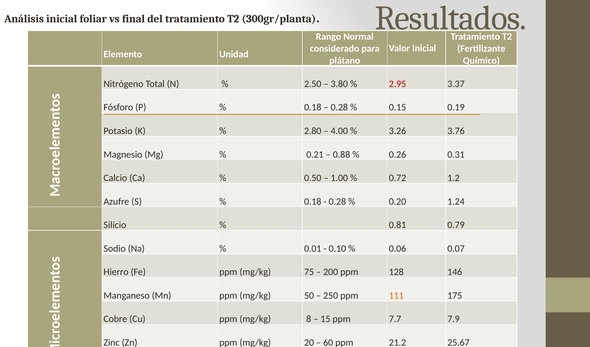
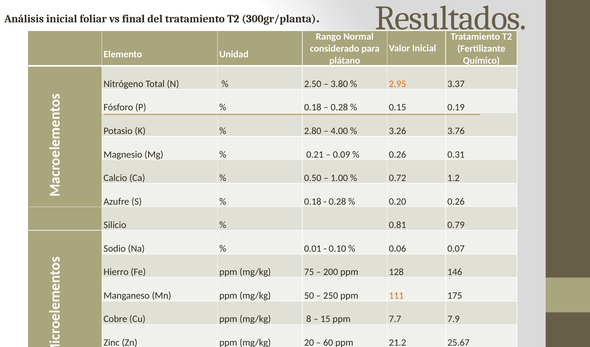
2.95 colour: red -> orange (398, 84)
0.88: 0.88 -> 0.09 (341, 154)
0.20 1.24: 1.24 -> 0.26 (456, 202)
